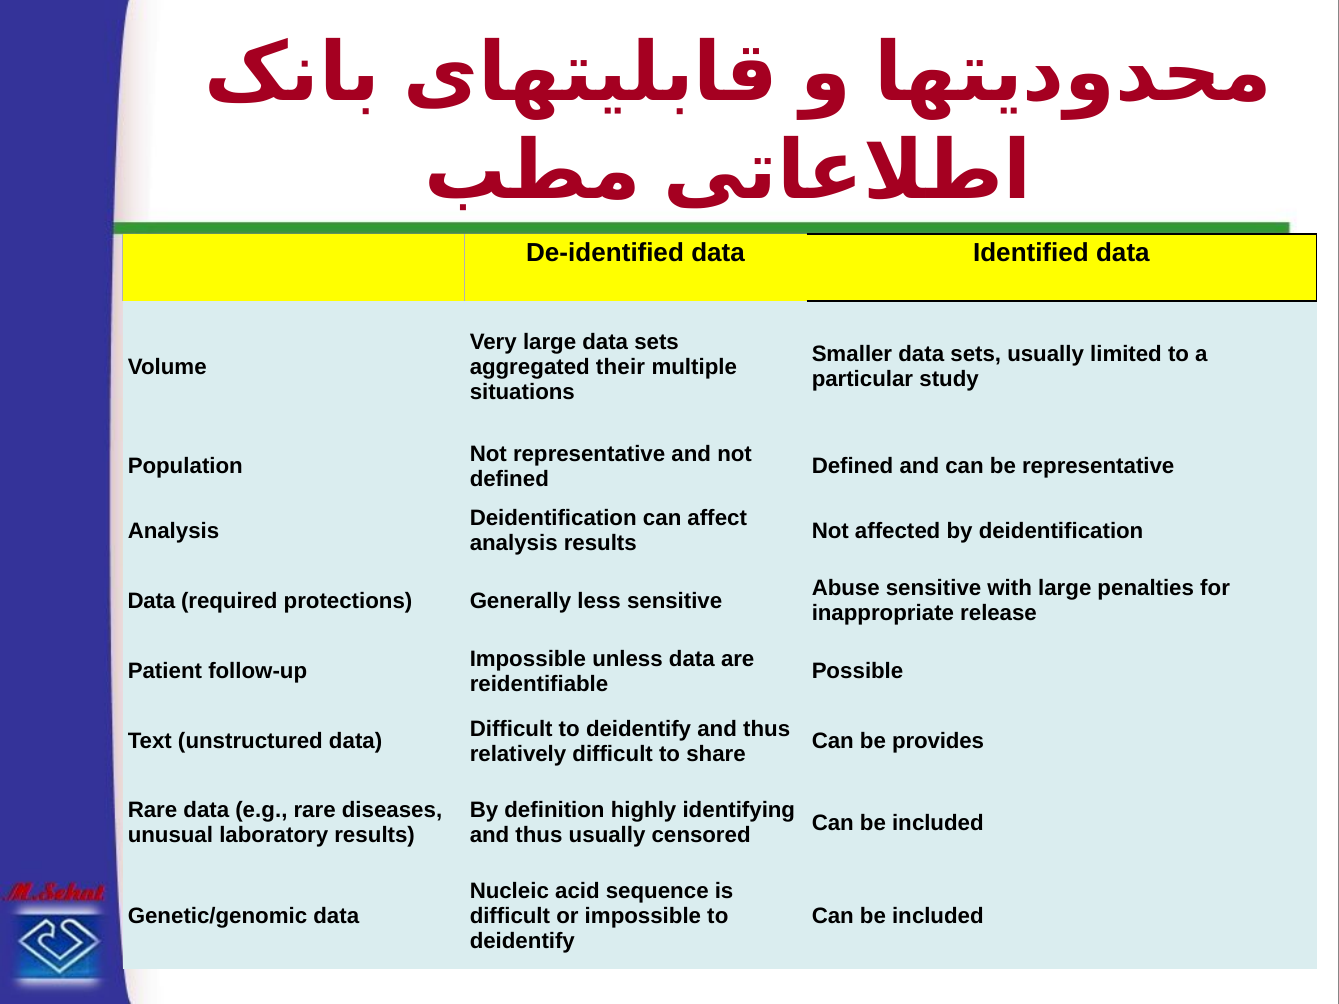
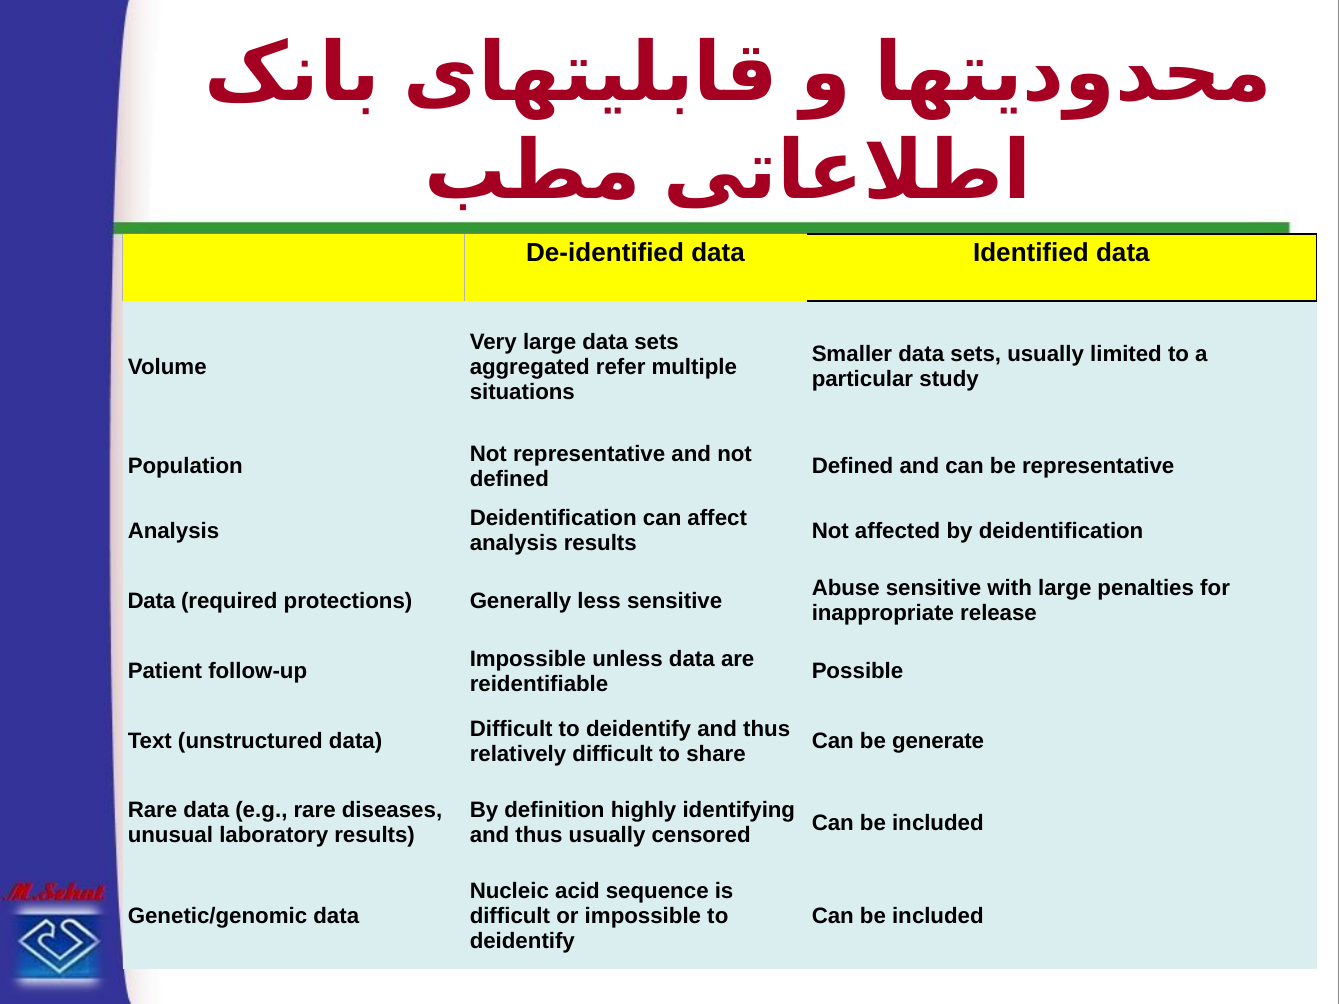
their: their -> refer (621, 367)
provides: provides -> generate (938, 742)
